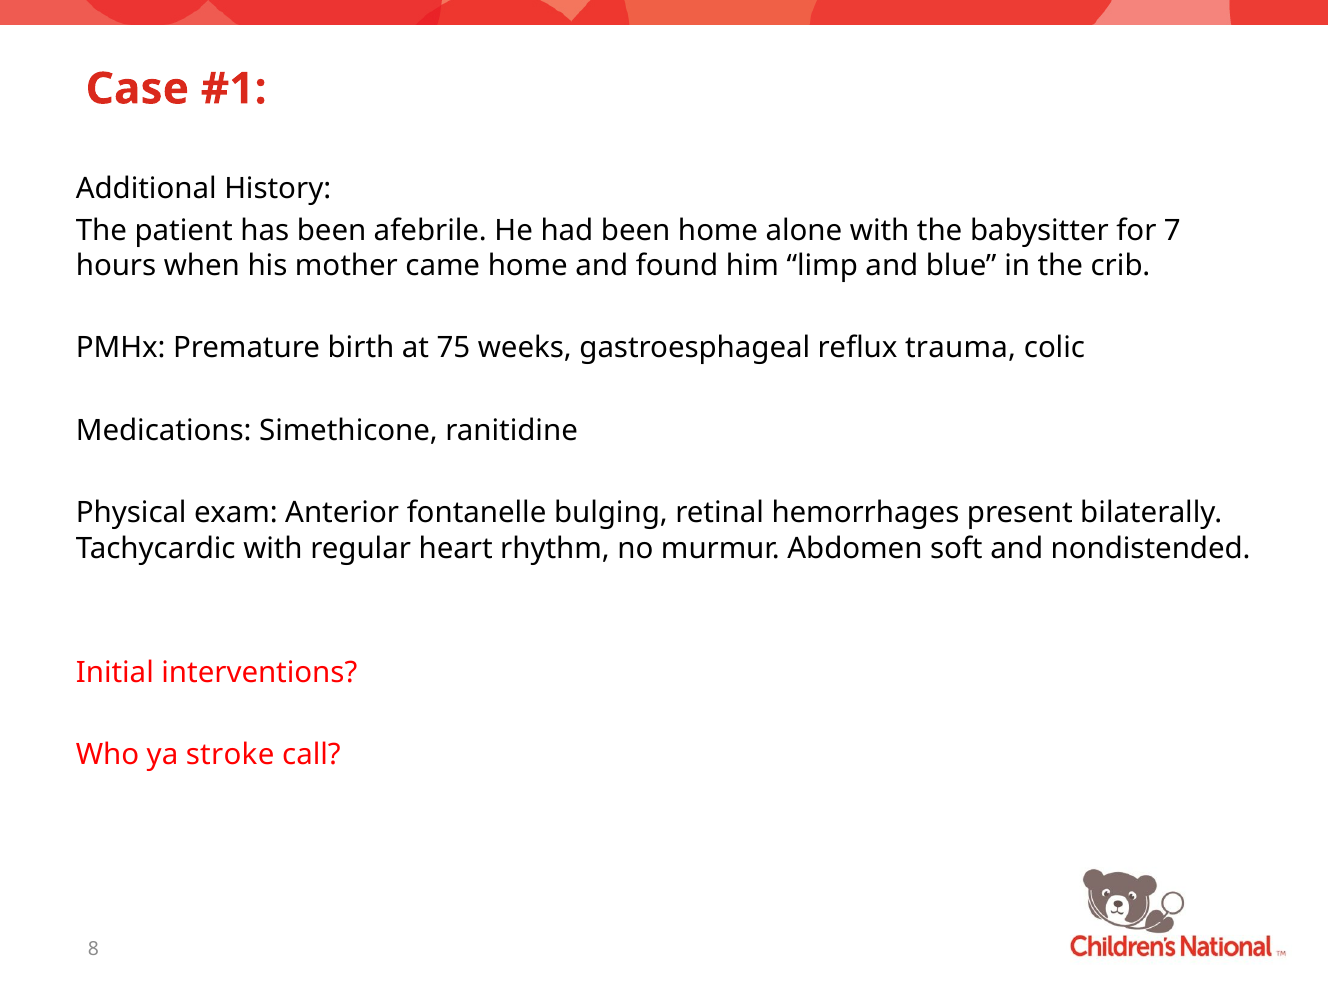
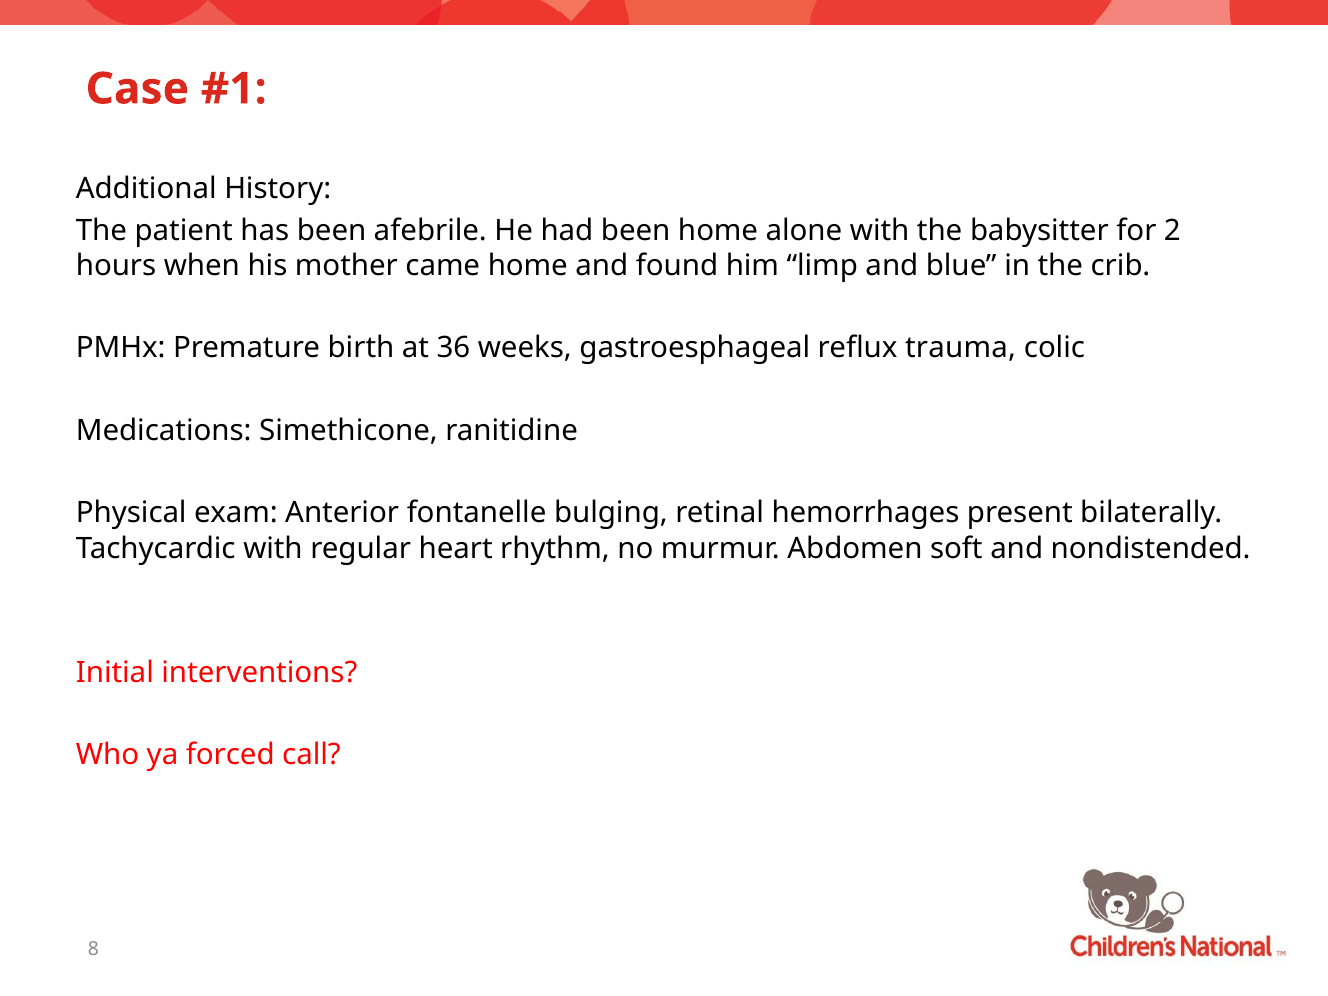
7: 7 -> 2 (1172, 230)
75: 75 -> 36 (454, 348)
stroke: stroke -> forced (230, 755)
